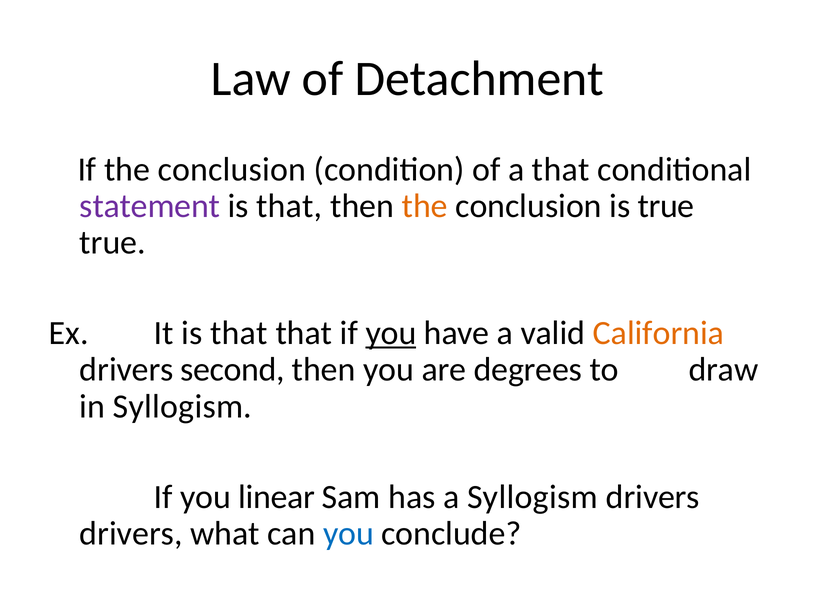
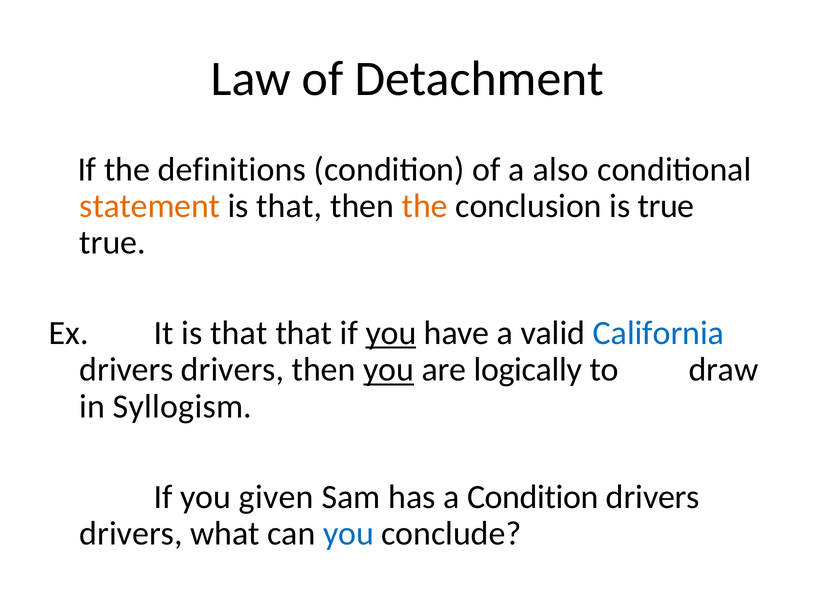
If the conclusion: conclusion -> definitions (232, 169)
a that: that -> also (561, 169)
statement colour: purple -> orange (150, 206)
California colour: orange -> blue (658, 333)
second: second -> drivers (232, 370)
you underline: none -> present (389, 370)
degrees: degrees -> logically (528, 370)
linear: linear -> given (276, 497)
a Syllogism: Syllogism -> Condition (533, 497)
